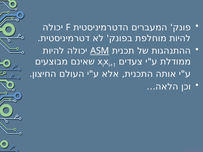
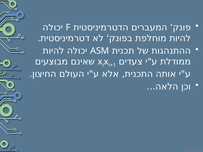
ASM underline: present -> none (100, 51)
